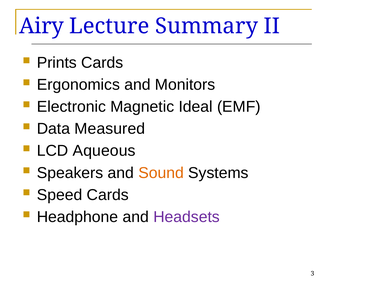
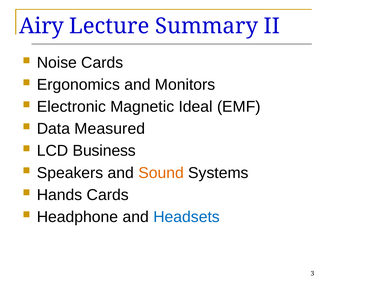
Prints: Prints -> Noise (57, 63)
Aqueous: Aqueous -> Business (104, 151)
Speed: Speed -> Hands (60, 195)
Headsets colour: purple -> blue (187, 217)
